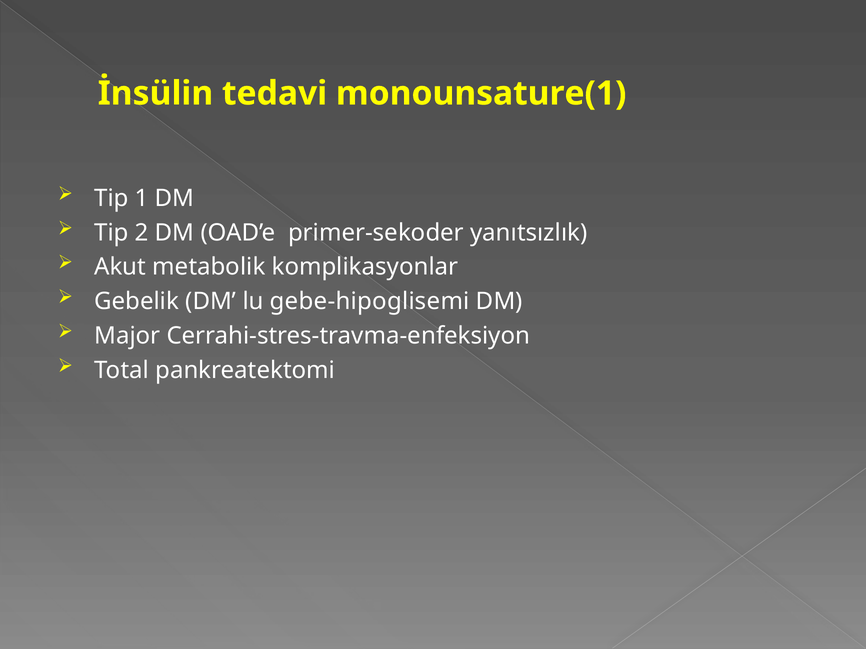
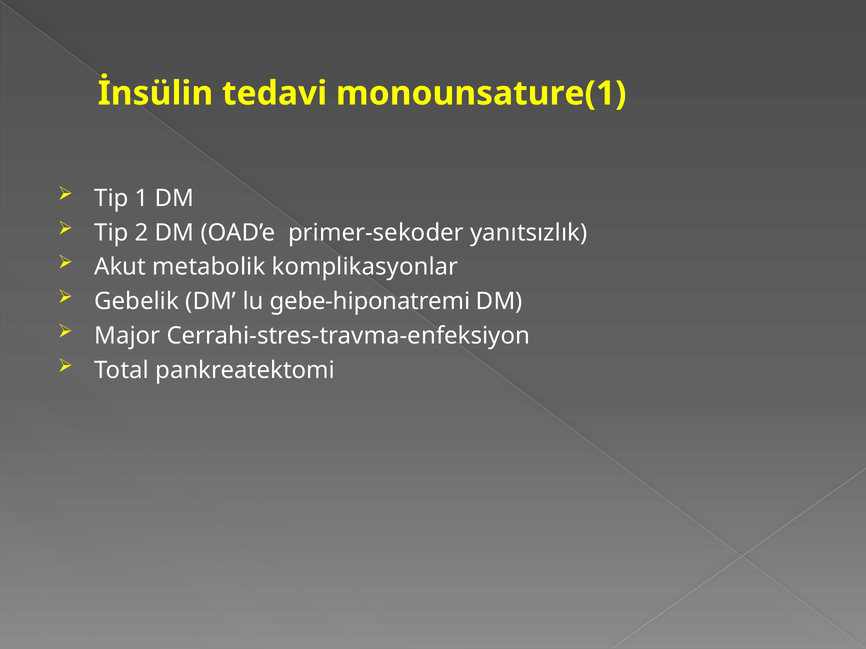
gebe-hipoglisemi: gebe-hipoglisemi -> gebe-hiponatremi (370, 302)
